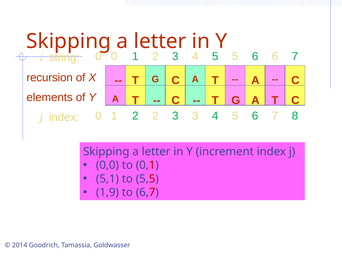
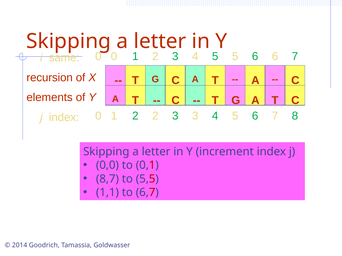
string: string -> same (64, 58)
5,1: 5,1 -> 8,7 (107, 179)
1,9: 1,9 -> 1,1 (107, 193)
